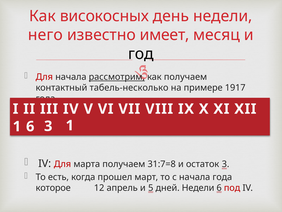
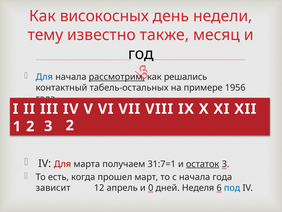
него: него -> тему (45, 35)
имеет: имеет -> также (164, 35)
Для colour: red -> blue (44, 77)
как получаем: получаем -> решались (186, 77)
табель-несколько: табель-несколько -> табель-остальных (129, 88)
1917: 1917 -> 1956 (235, 88)
1 6: 6 -> 2 (30, 126)
3 1: 1 -> 2 (70, 125)
31:7=8: 31:7=8 -> 31:7=1 (162, 164)
остаток underline: none -> present (203, 164)
которое: которое -> зависит (53, 187)
5: 5 -> 0 (151, 187)
дней Недели: Недели -> Неделя (198, 187)
под colour: red -> blue (232, 187)
